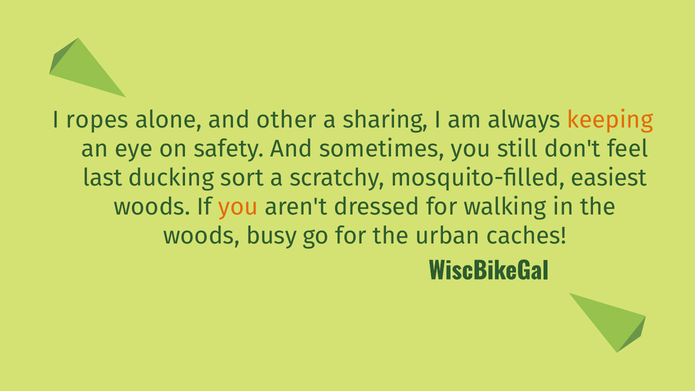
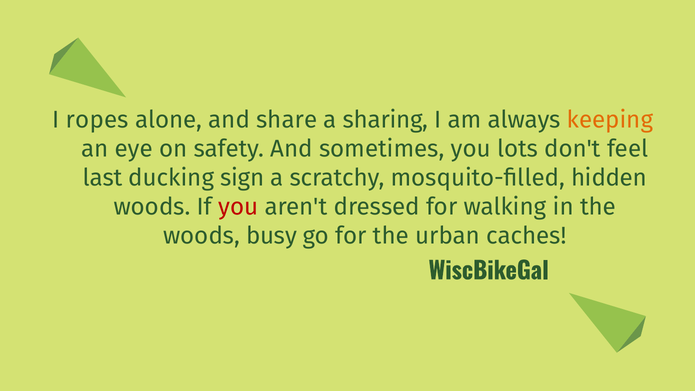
other: other -> share (287, 120)
still: still -> lots (518, 149)
sort: sort -> sign (242, 178)
easiest: easiest -> hidden (609, 178)
you colour: orange -> red (238, 207)
